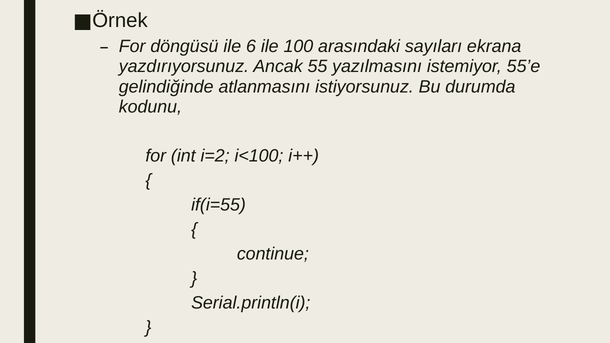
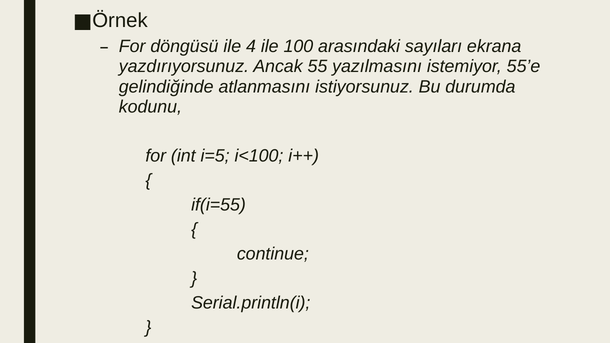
6: 6 -> 4 (251, 47)
i=2: i=2 -> i=5 (215, 156)
